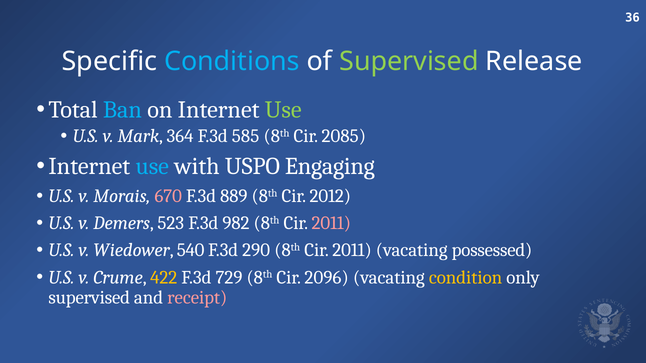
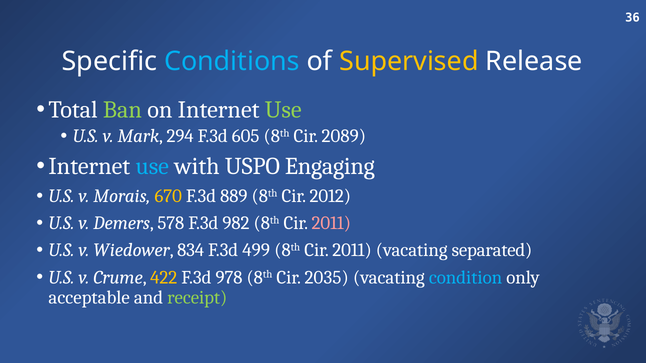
Supervised colour: light green -> yellow (409, 61)
Ban colour: light blue -> light green (122, 110)
364: 364 -> 294 (180, 136)
585: 585 -> 605 (246, 136)
2085: 2085 -> 2089 (344, 136)
670 colour: pink -> yellow (168, 196)
523: 523 -> 578 (171, 223)
540: 540 -> 834 (191, 251)
290: 290 -> 499 (256, 251)
possessed: possessed -> separated (492, 251)
729: 729 -> 978 (229, 278)
2096: 2096 -> 2035 (327, 278)
condition colour: yellow -> light blue (466, 278)
supervised: supervised -> acceptable (89, 298)
receipt colour: pink -> light green (197, 298)
